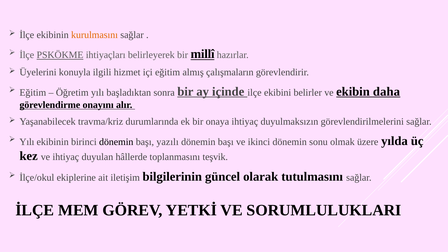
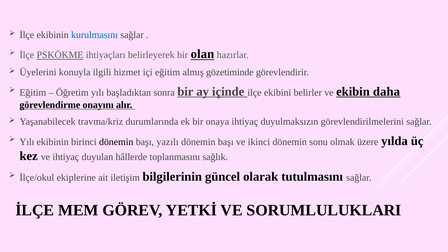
kurulmasını colour: orange -> blue (95, 35)
millî: millî -> olan (202, 54)
çalışmaların: çalışmaların -> gözetiminde (230, 72)
teşvik: teşvik -> sağlık (215, 157)
